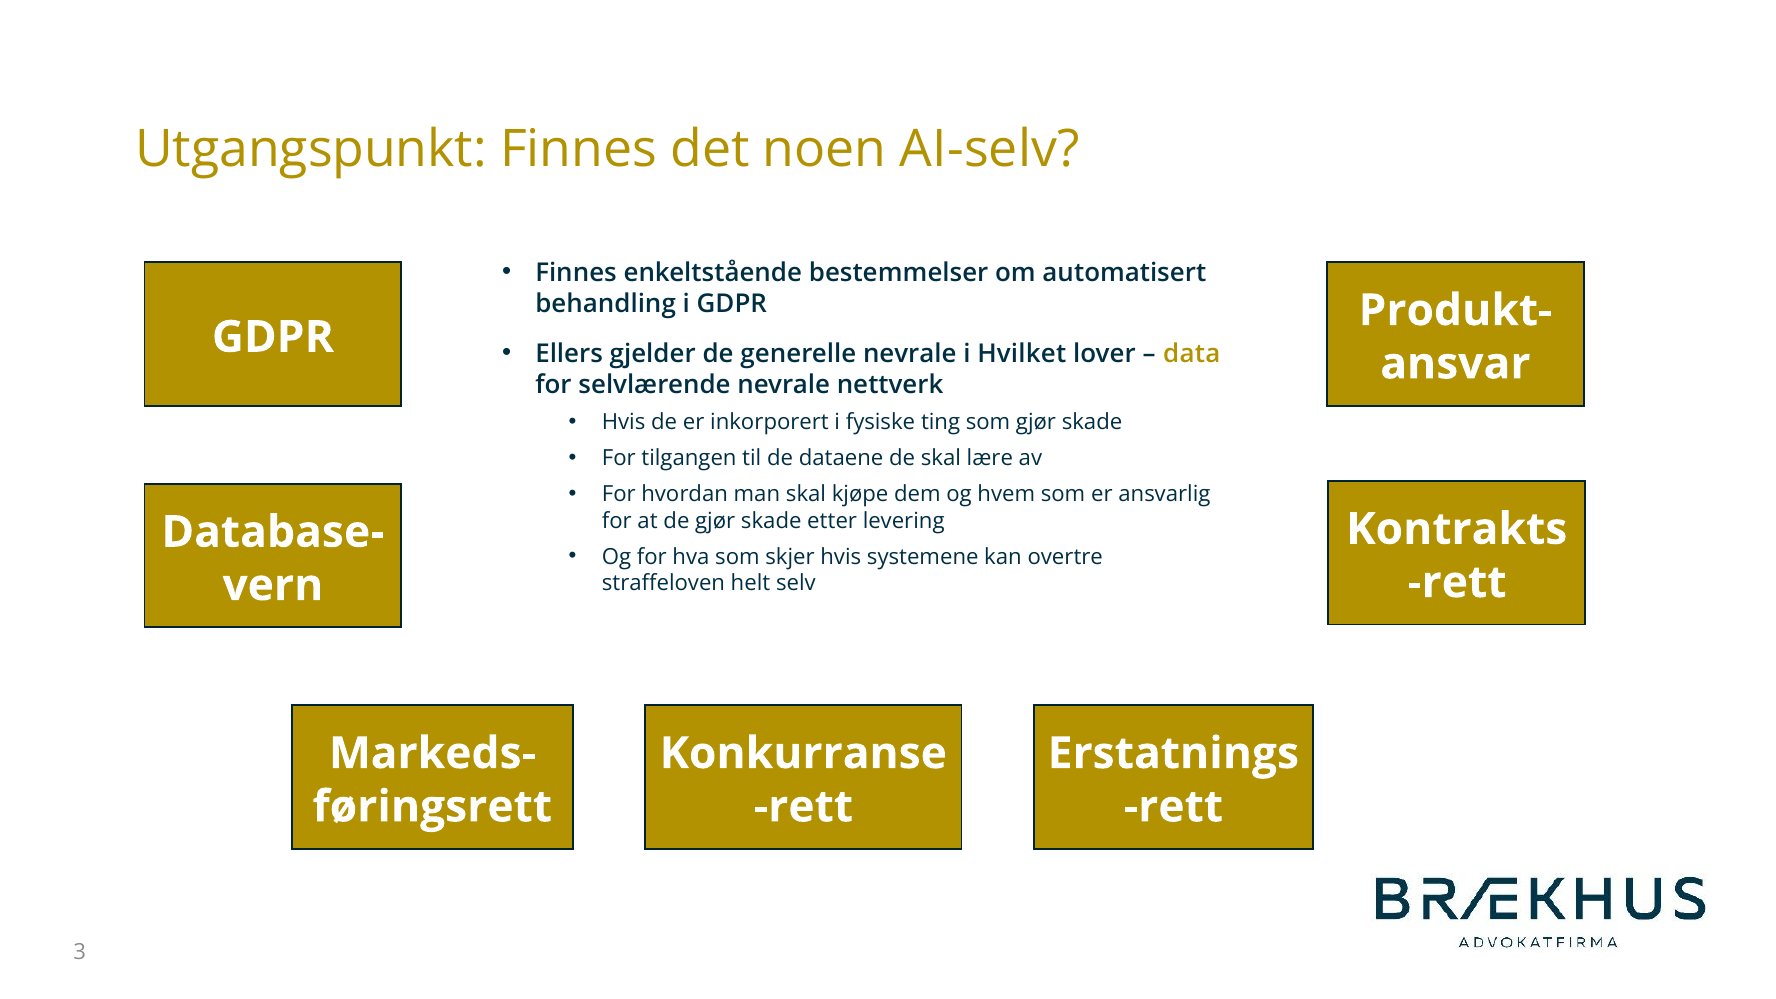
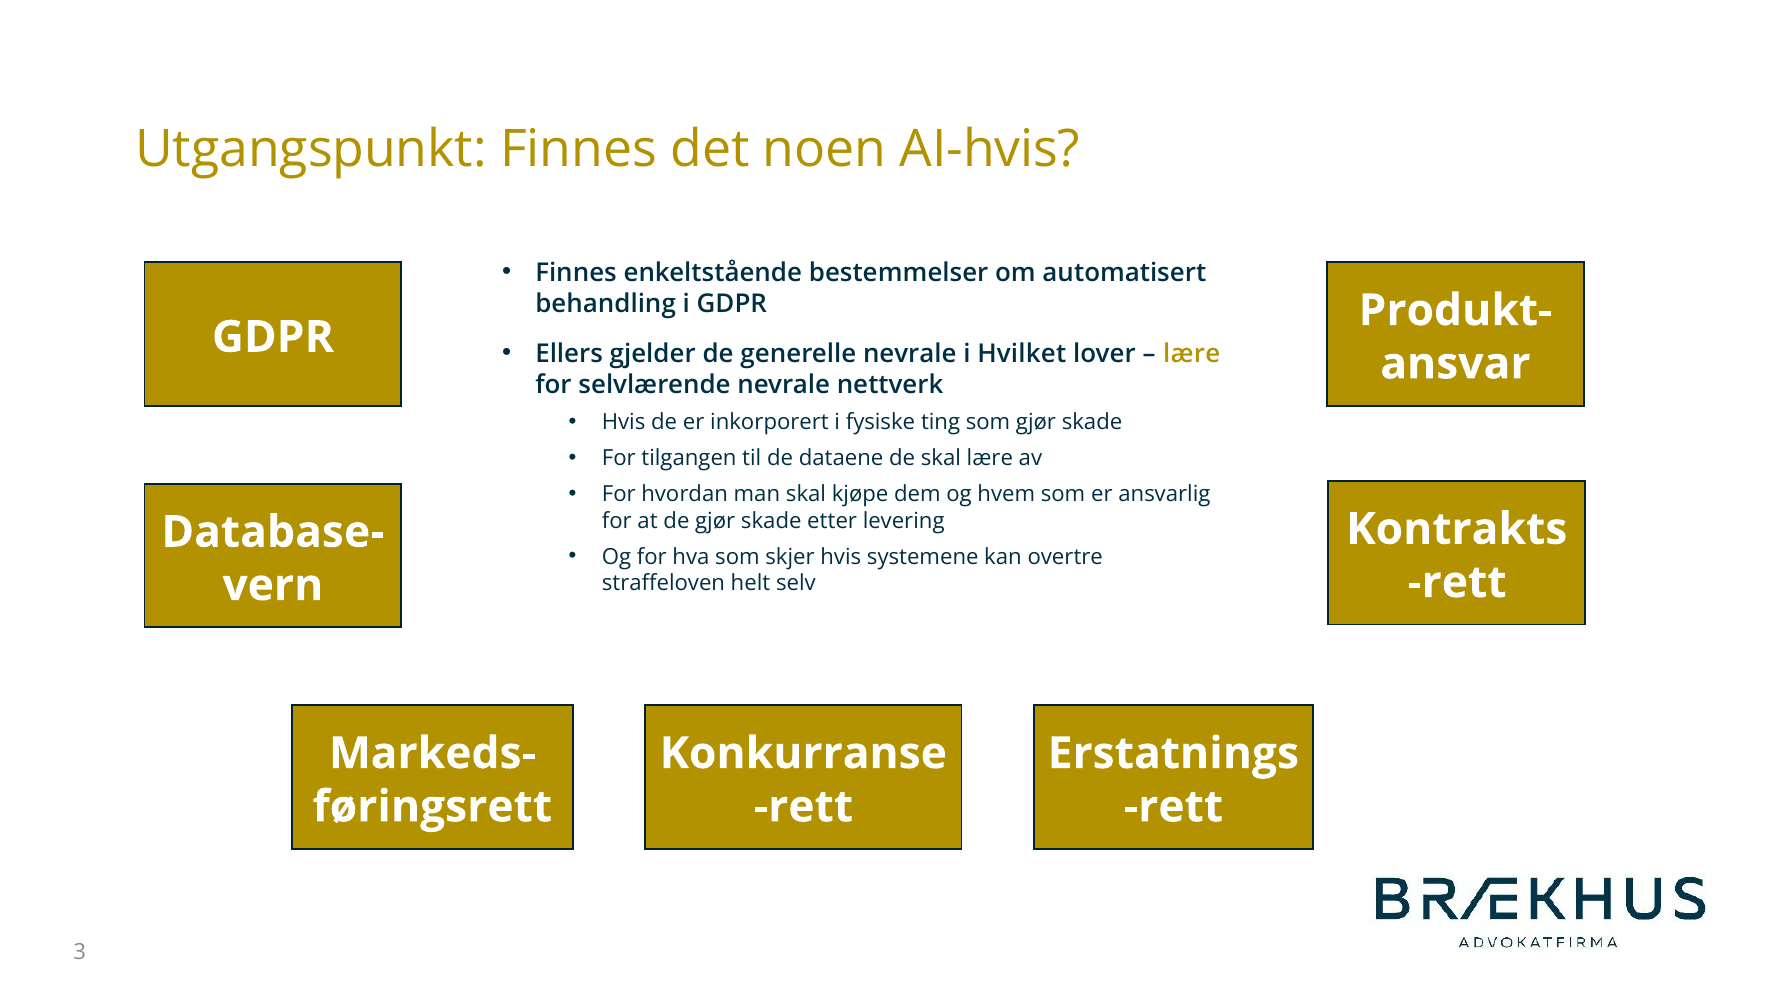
AI-selv: AI-selv -> AI-hvis (990, 149)
data: data -> lære (1192, 353)
